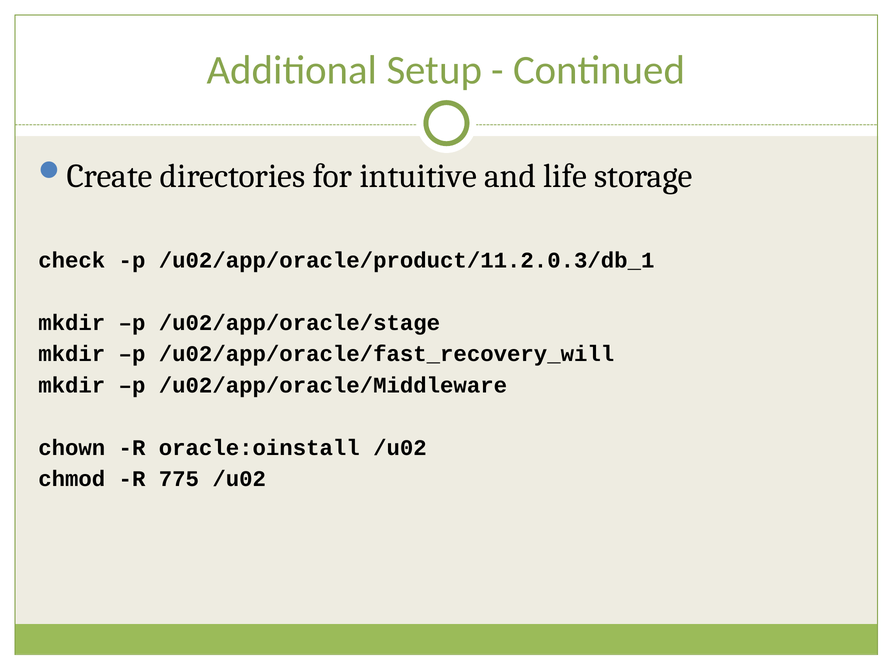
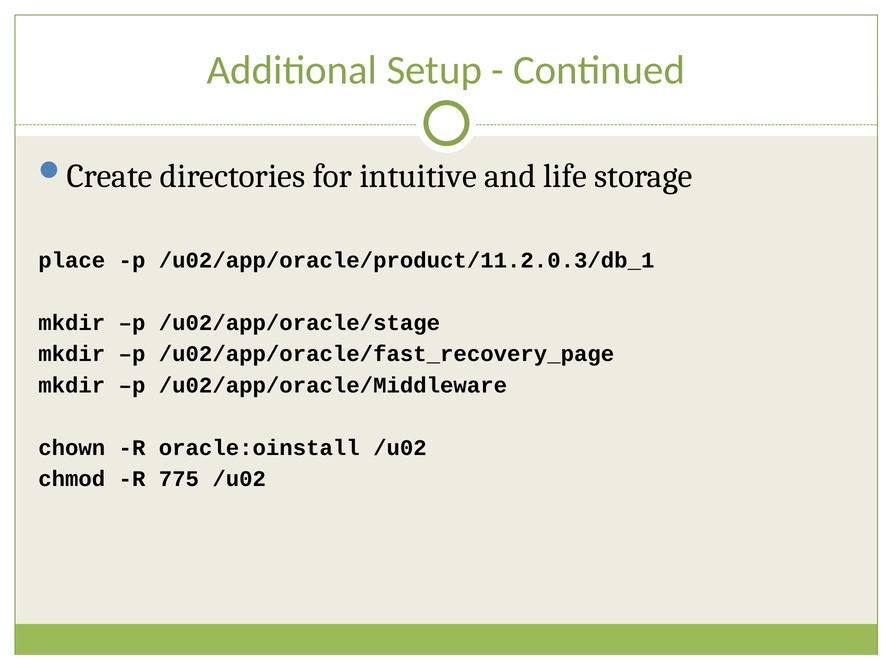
check: check -> place (72, 260)
/u02/app/oracle/fast_recovery_will: /u02/app/oracle/fast_recovery_will -> /u02/app/oracle/fast_recovery_page (387, 354)
